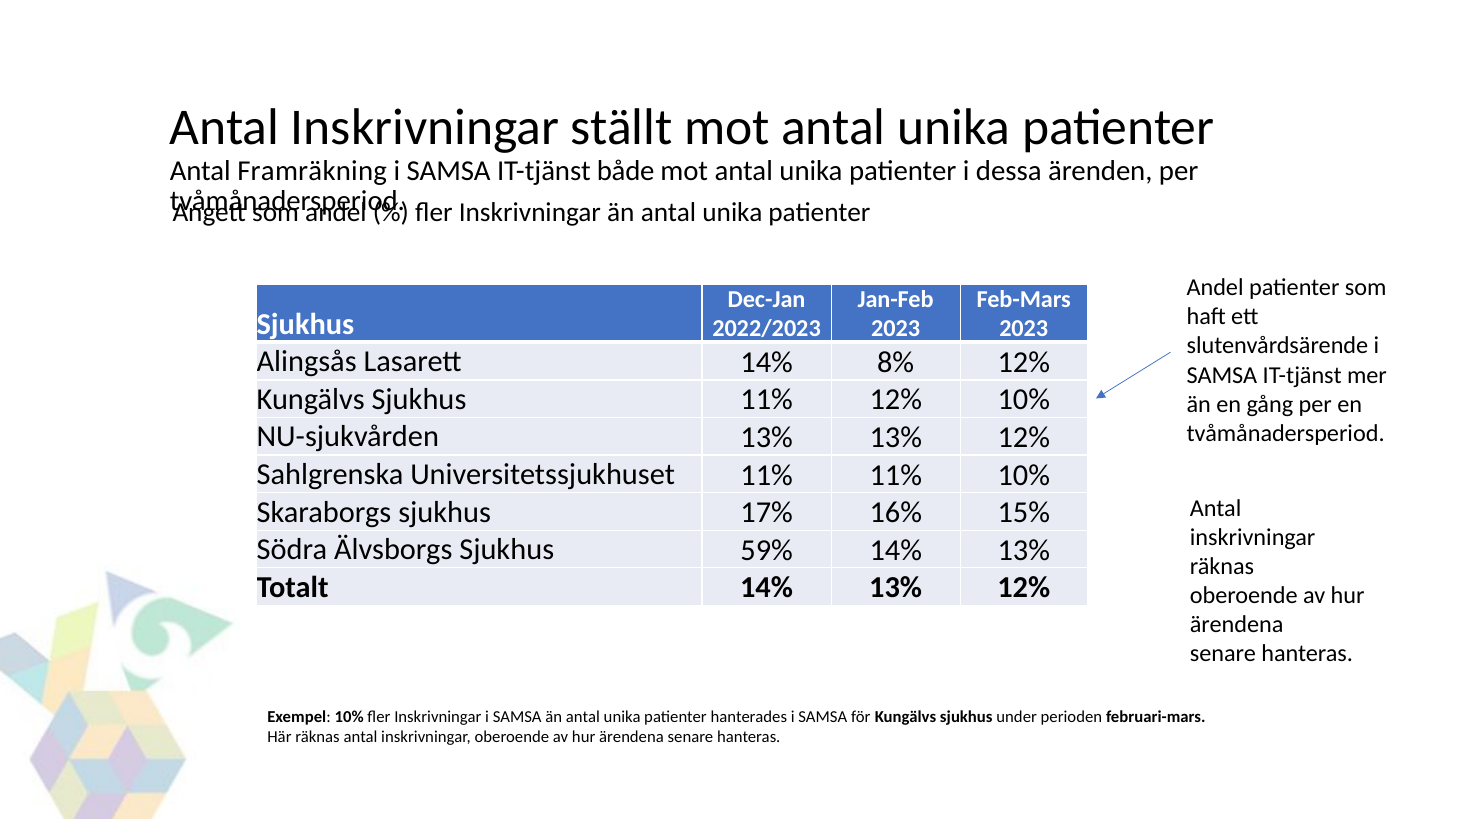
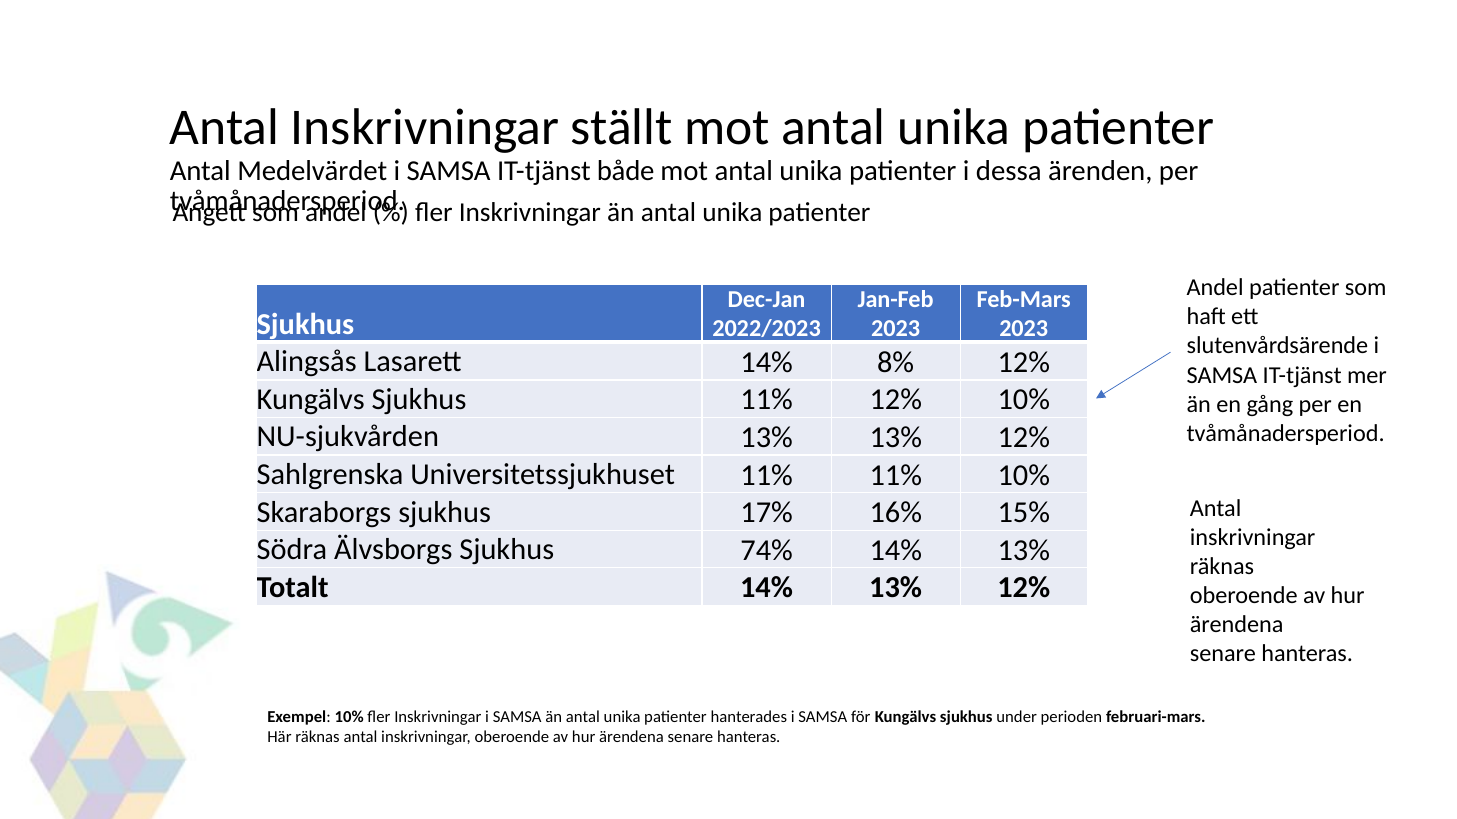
Framräkning: Framräkning -> Medelvärdet (312, 171)
59%: 59% -> 74% (767, 551)
